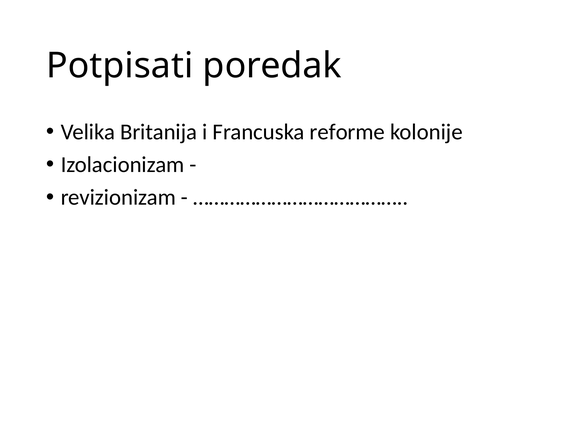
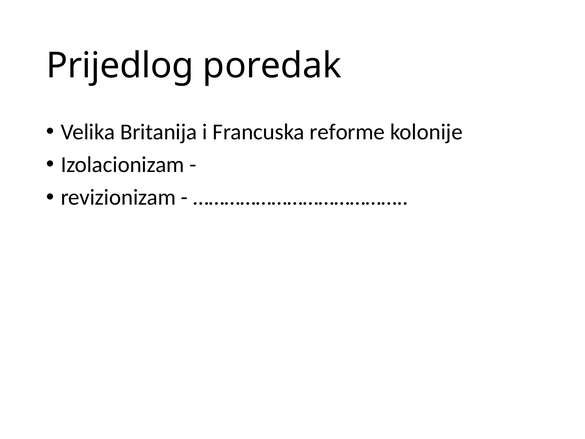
Potpisati: Potpisati -> Prijedlog (120, 66)
